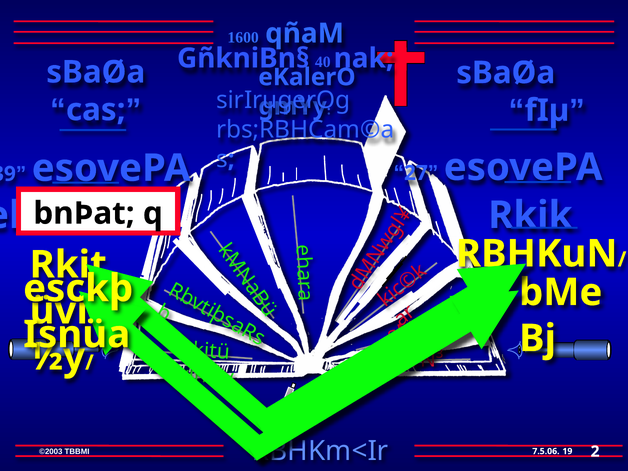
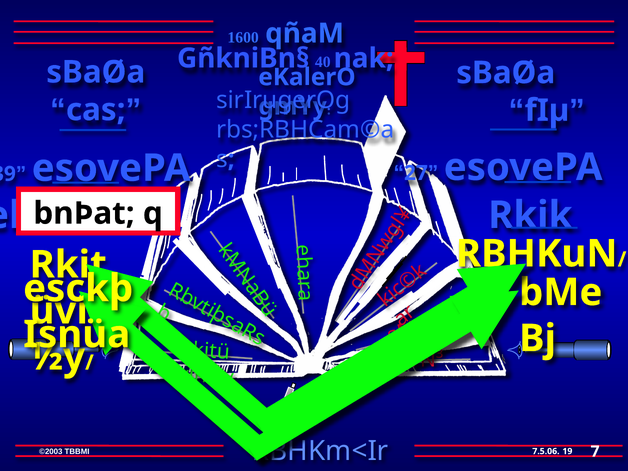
2: 2 -> 7 (595, 452)
